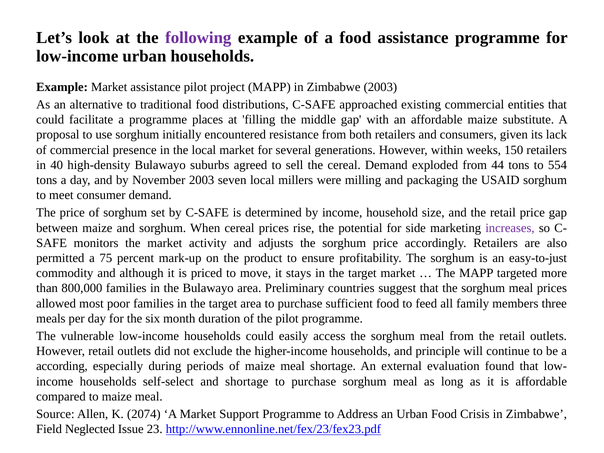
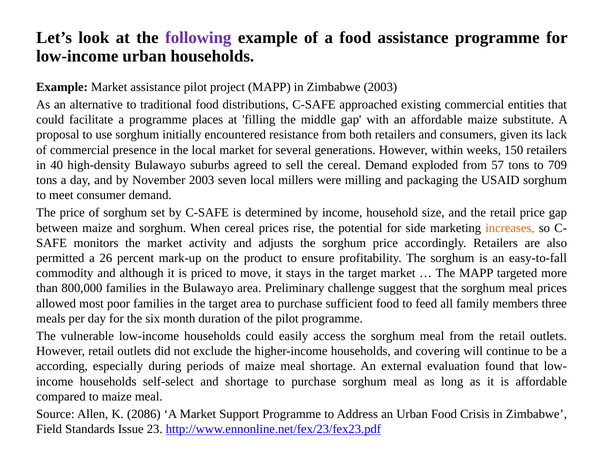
44: 44 -> 57 (498, 165)
554: 554 -> 709 (558, 165)
increases colour: purple -> orange (510, 228)
75: 75 -> 26 (106, 258)
easy-to-just: easy-to-just -> easy-to-fall (538, 258)
countries: countries -> challenge (351, 288)
principle: principle -> covering (438, 351)
2074: 2074 -> 2086 (144, 414)
Neglected: Neglected -> Standards (90, 429)
